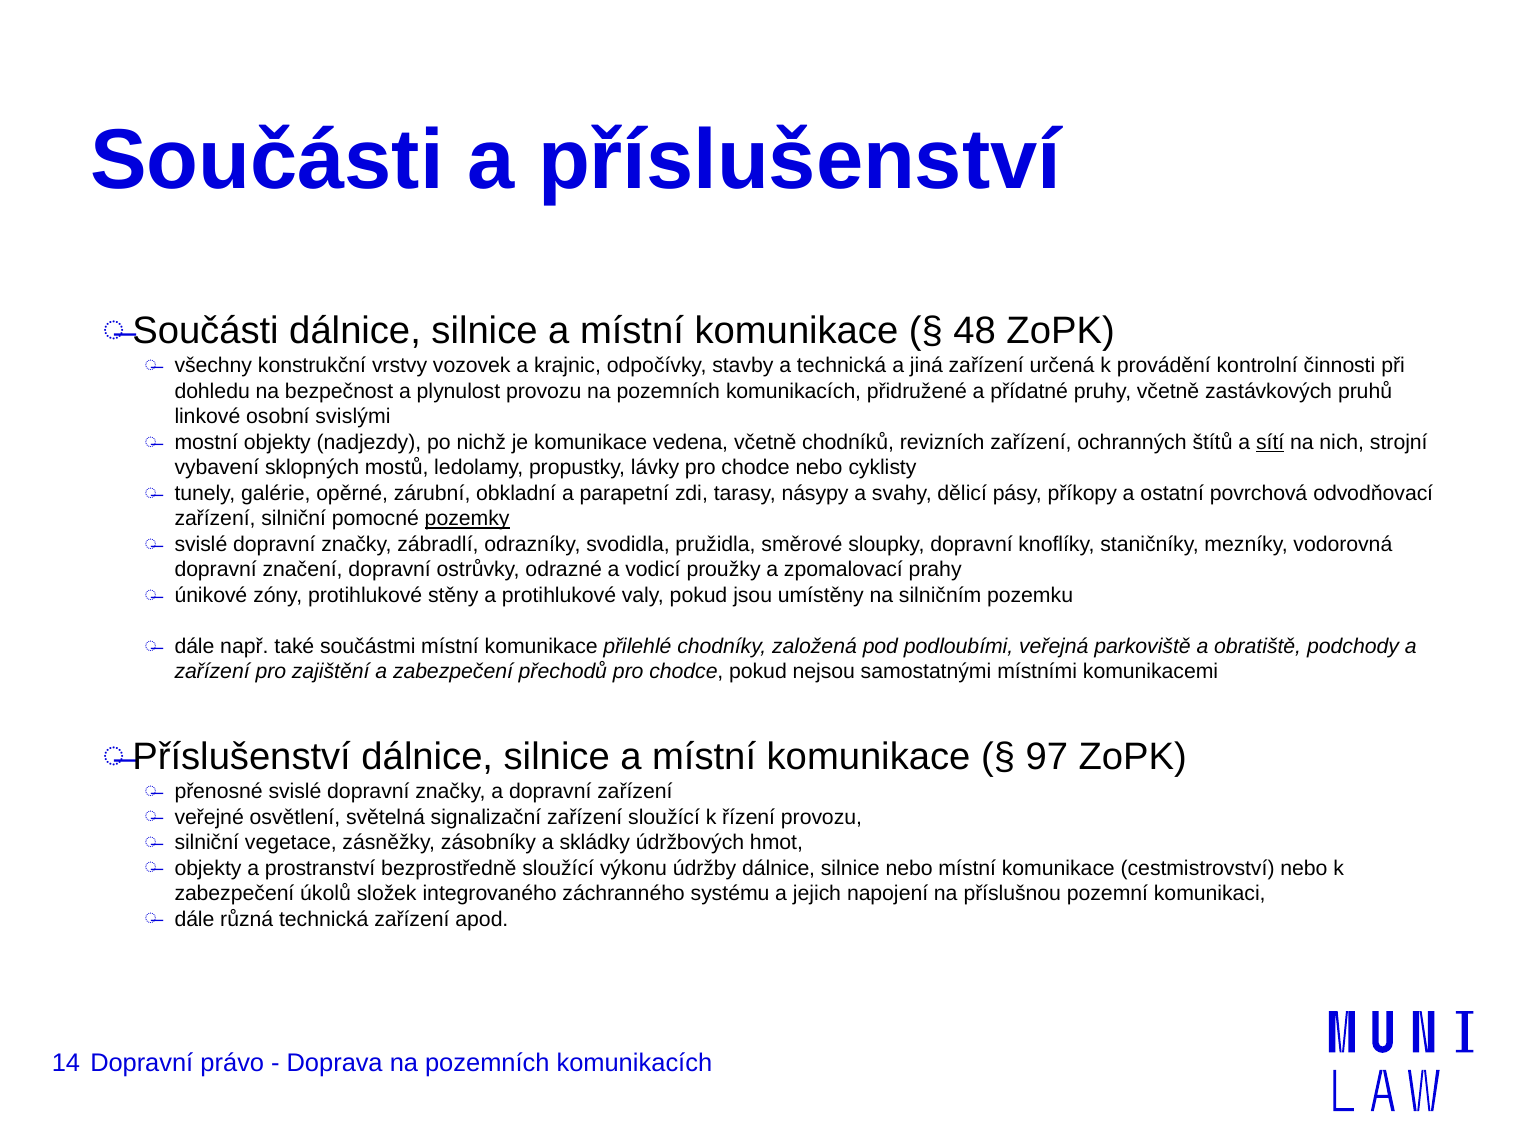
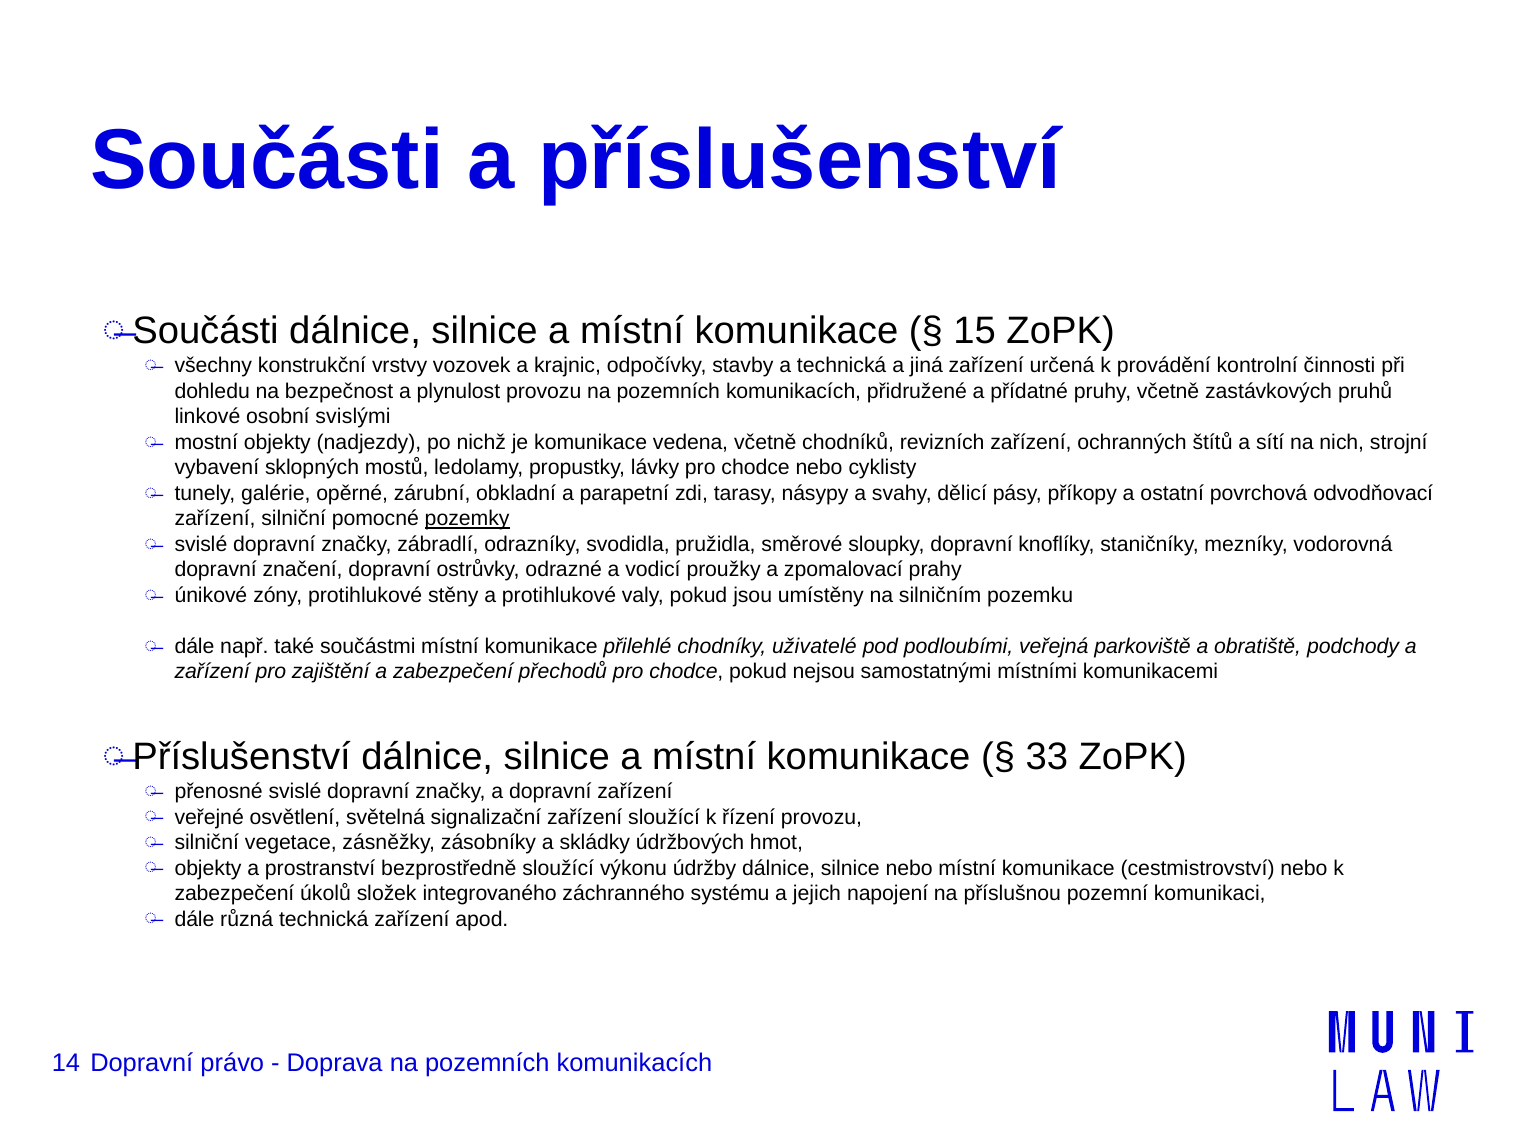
48: 48 -> 15 (975, 331)
sítí underline: present -> none (1270, 442)
založená: založená -> uživatelé (814, 647)
97: 97 -> 33 (1047, 757)
